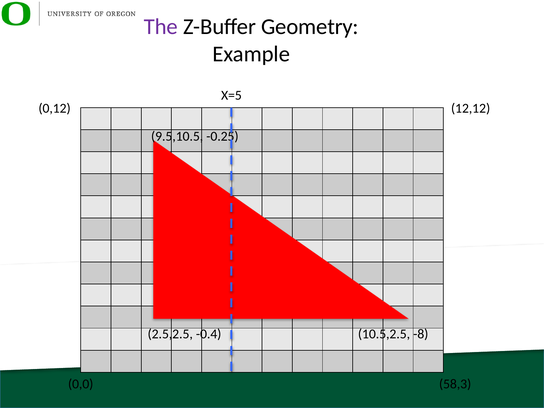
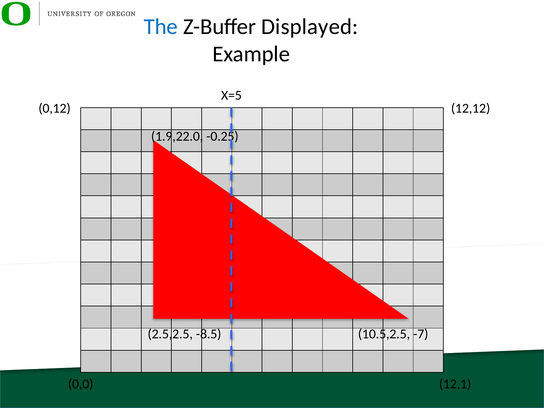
The colour: purple -> blue (161, 27)
Geometry: Geometry -> Displayed (310, 27)
9.5,10.5: 9.5,10.5 -> 1.9,22.0 (177, 137)
-0.4: -0.4 -> -8.5 (209, 334)
-8: -8 -> -7 (421, 334)
58,3: 58,3 -> 12,1 (455, 384)
